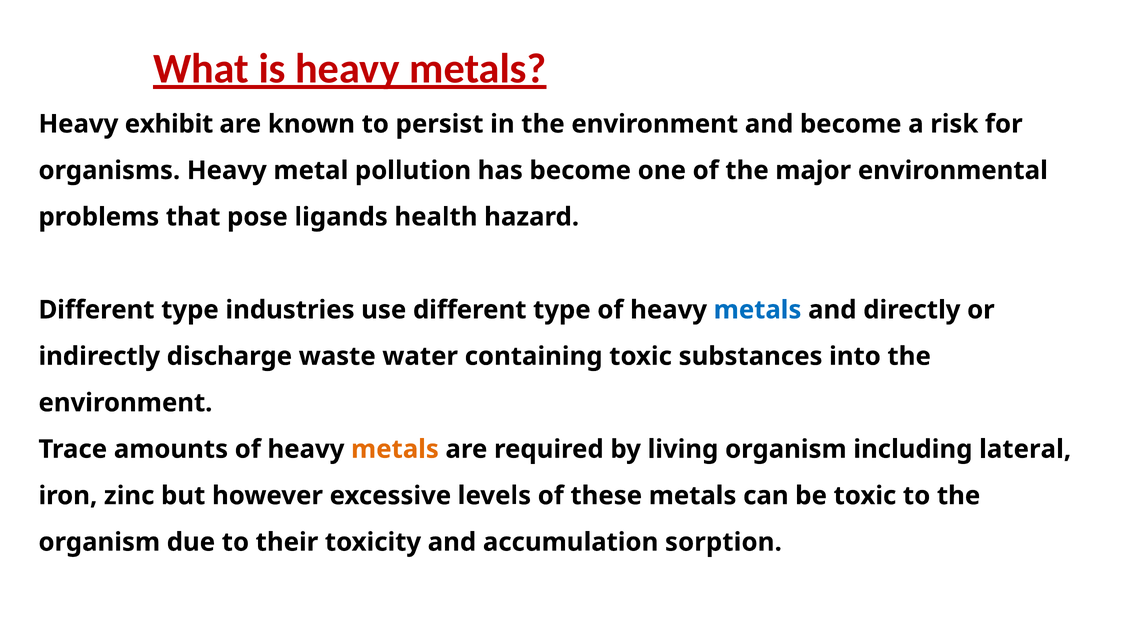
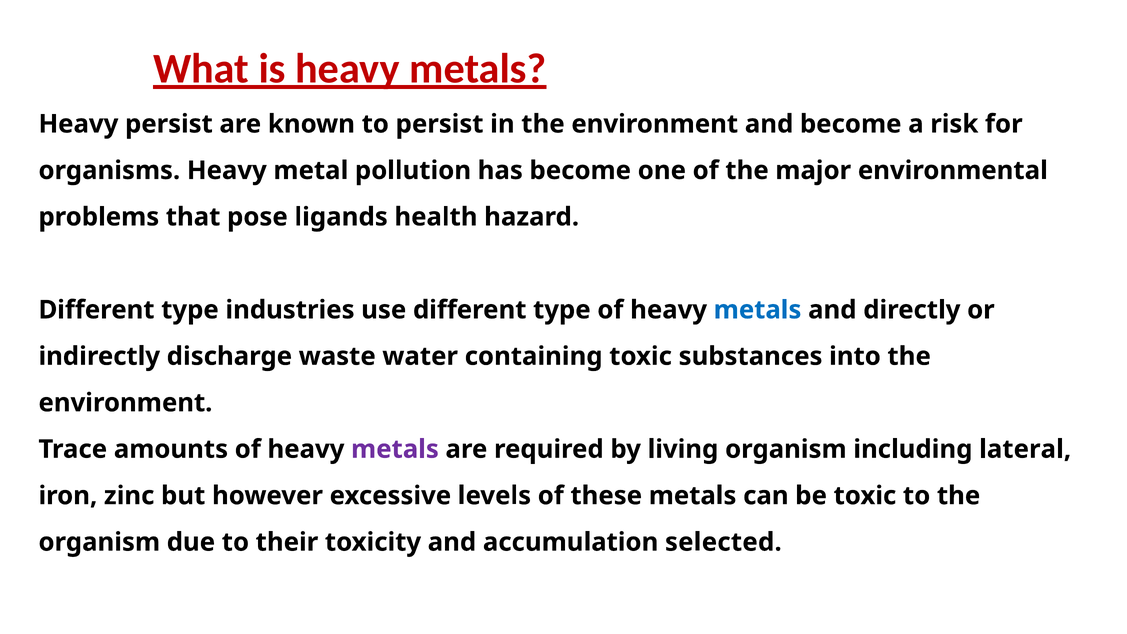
Heavy exhibit: exhibit -> persist (169, 124)
metals colour: orange -> purple (395, 449)
sorption: sorption -> selected (723, 542)
